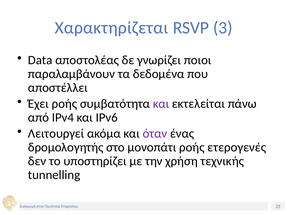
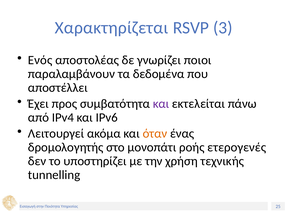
Data: Data -> Ενός (40, 60)
Έχει ροής: ροής -> προς (64, 104)
όταν colour: purple -> orange (155, 134)
